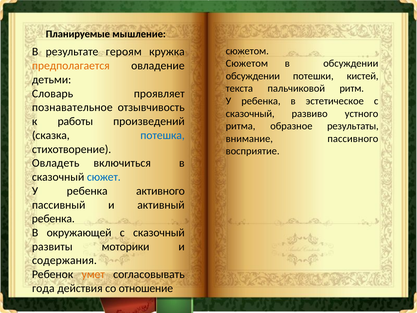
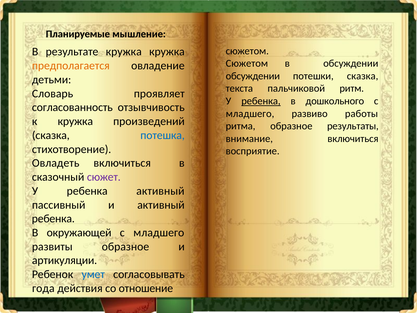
результате героям: героям -> кружка (124, 52)
потешки кистей: кистей -> сказка (363, 76)
ребенка underline: none -> present (261, 101)
эстетическое: эстетическое -> дошкольного (335, 101)
познавательное: познавательное -> согласованность (72, 107)
сказочный: сказочный -> младшего (250, 113)
устного: устного -> работы (361, 113)
к работы: работы -> кружка (75, 121)
внимание пассивного: пассивного -> включиться (353, 139)
сюжет colour: blue -> purple (104, 177)
ребенка активного: активного -> активный (160, 191)
сказочный: сказочный -> младшего (159, 232)
развиты моторики: моторики -> образное (125, 246)
содержания: содержания -> артикуляции (65, 260)
умет colour: orange -> blue (93, 274)
